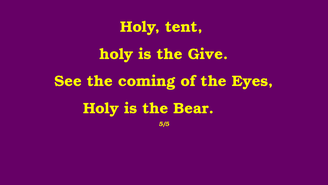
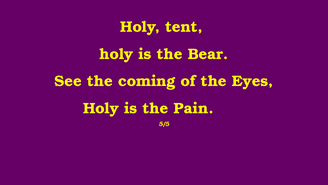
Give: Give -> Bear (208, 54)
Bear: Bear -> Pain (194, 108)
